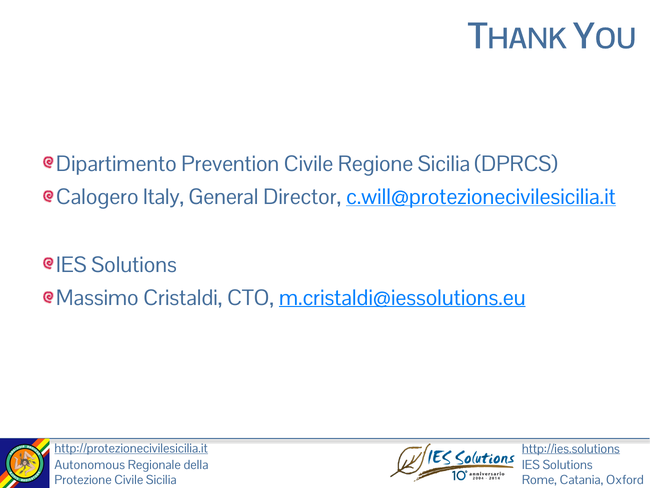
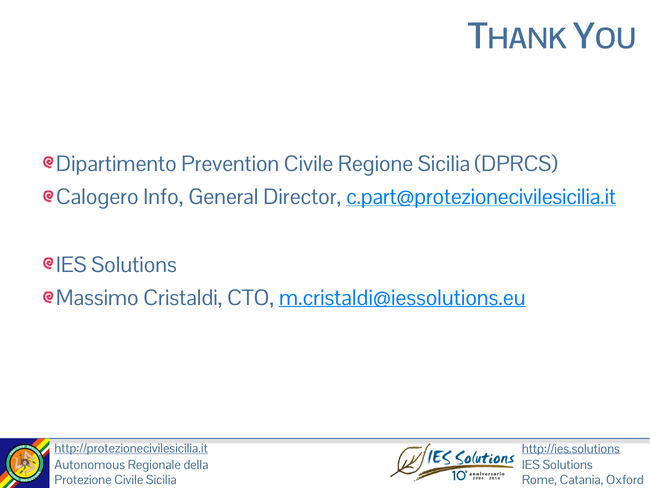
Italy: Italy -> Info (163, 197)
c.will@protezionecivilesicilia.it: c.will@protezionecivilesicilia.it -> c.part@protezionecivilesicilia.it (481, 197)
